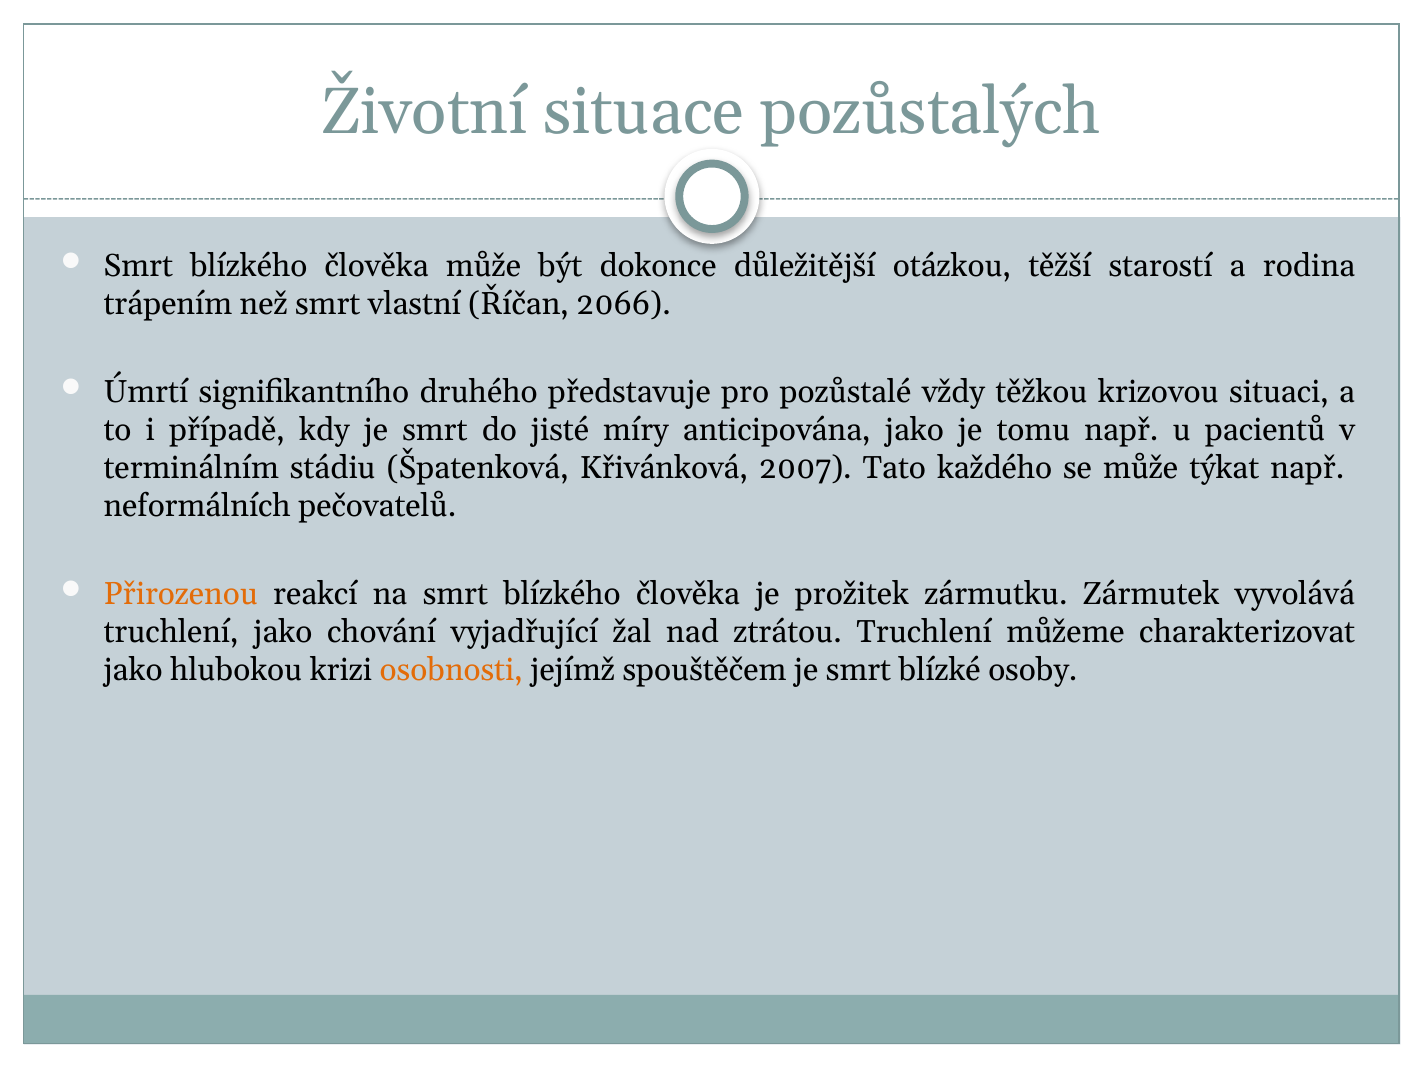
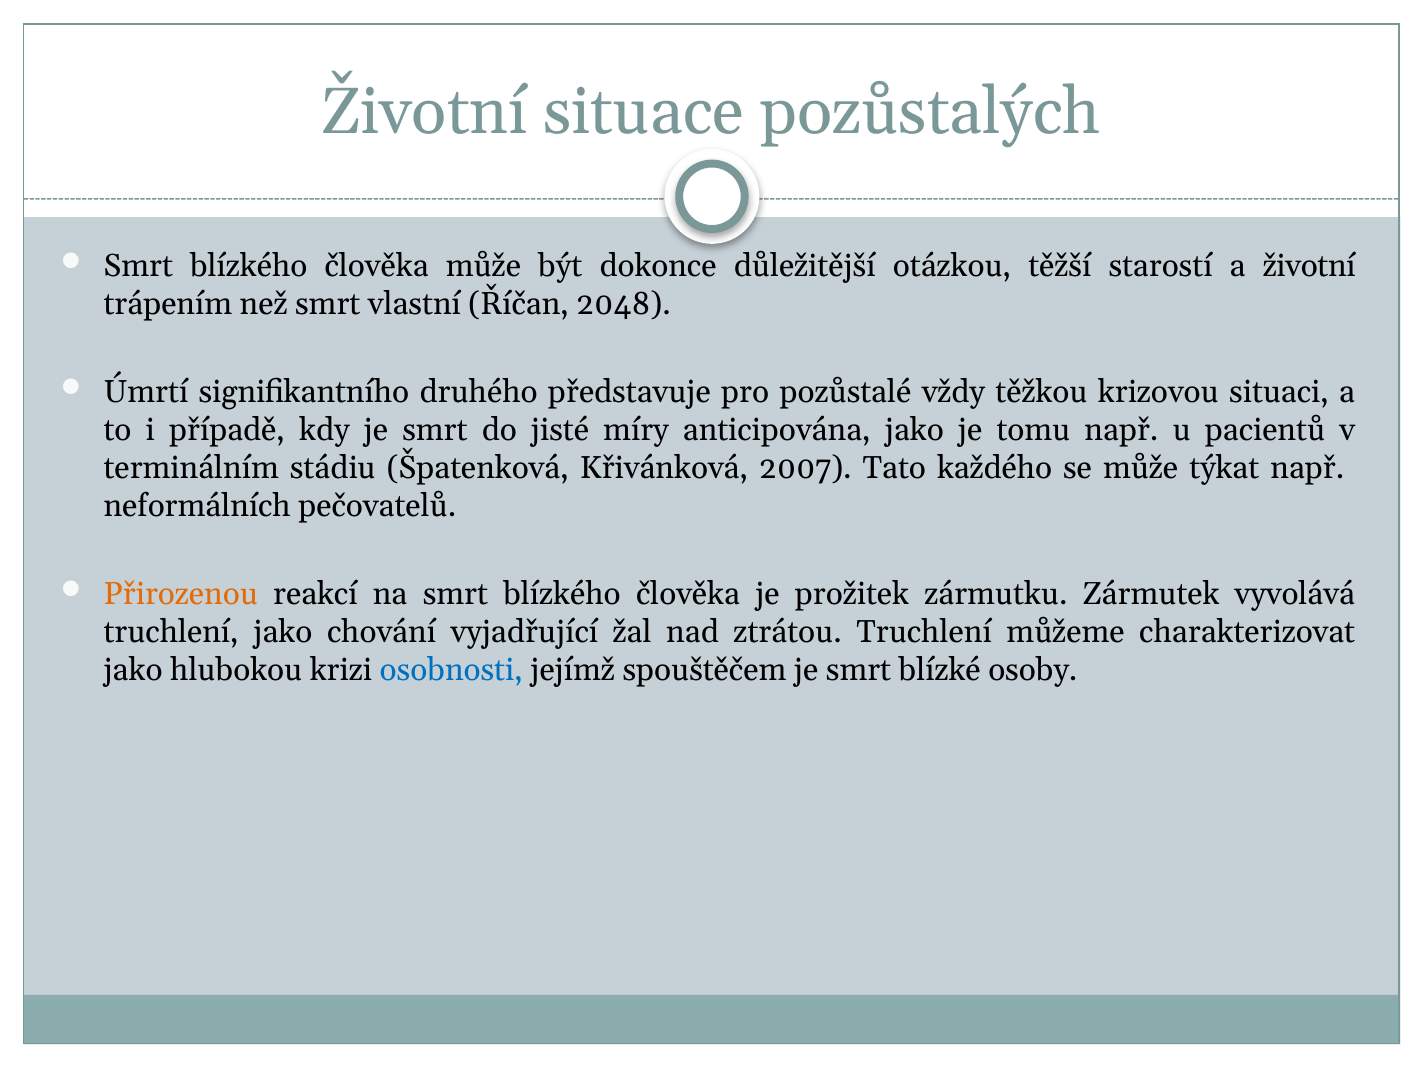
a rodina: rodina -> životní (1309, 266)
2066: 2066 -> 2048 (624, 304)
osobnosti colour: orange -> blue (451, 670)
